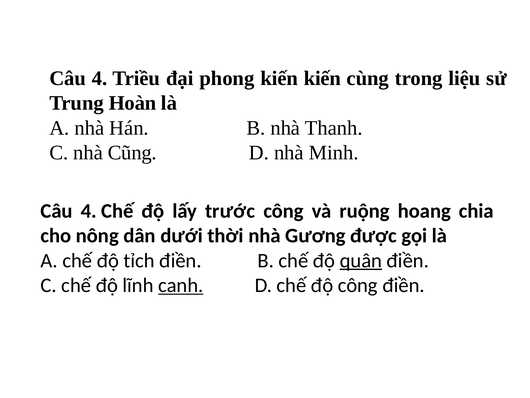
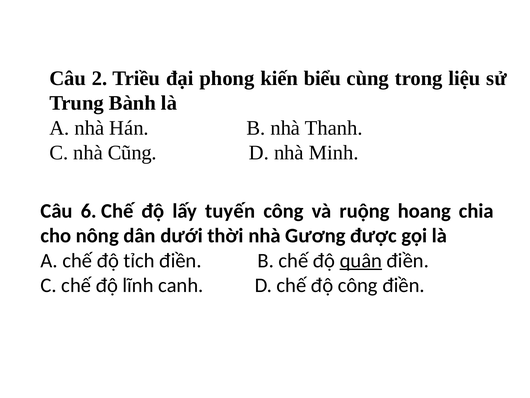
4: 4 -> 2 (100, 78)
kiến kiến: kiến -> biểu (322, 78)
Hoàn: Hoàn -> Bành (132, 103)
4: 4 -> 6 (89, 211)
trước: trước -> tuyến (230, 211)
canh underline: present -> none (181, 285)
